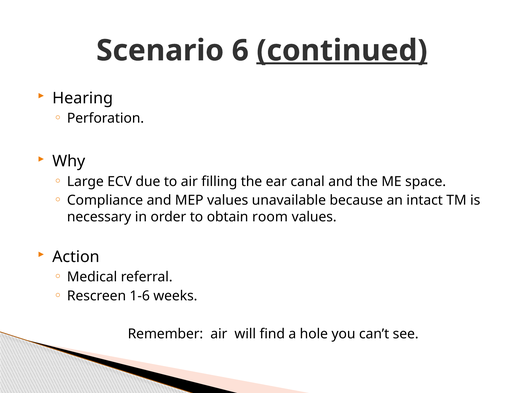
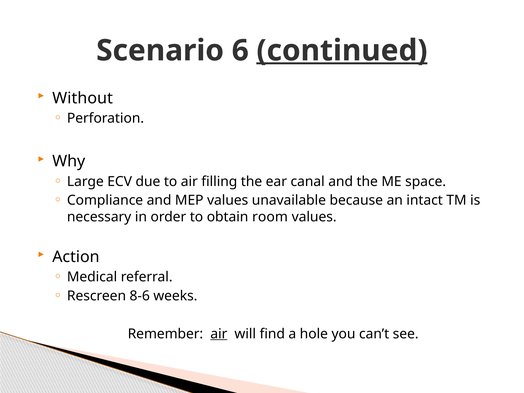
Hearing: Hearing -> Without (83, 98)
1-6: 1-6 -> 8-6 (140, 296)
air underline: none -> present (219, 334)
